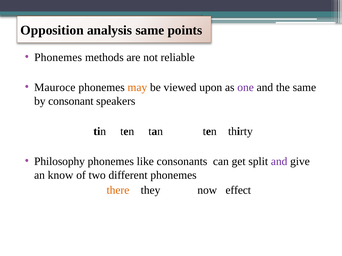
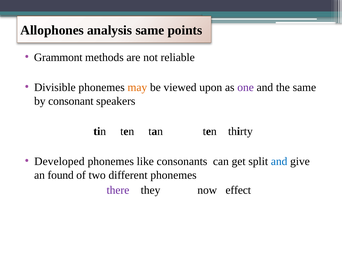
Opposition: Opposition -> Allophones (52, 30)
Phonemes: Phonemes -> Grammont (58, 57)
Mauroce: Mauroce -> Divisible (55, 88)
Philosophy: Philosophy -> Developed (59, 162)
and colour: purple -> blue (279, 162)
know: know -> found (61, 175)
there colour: orange -> purple (118, 191)
